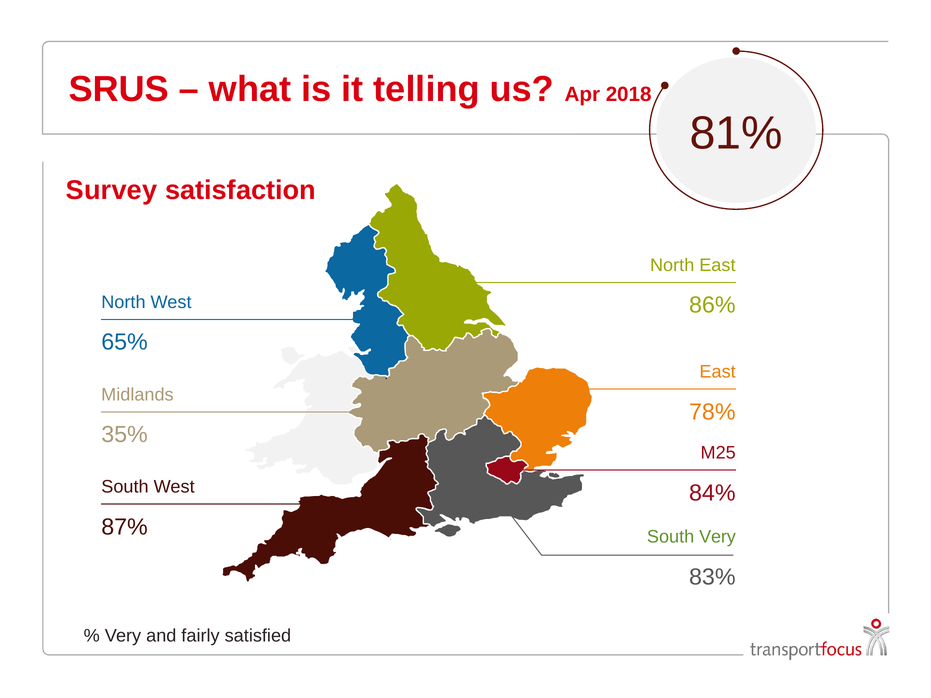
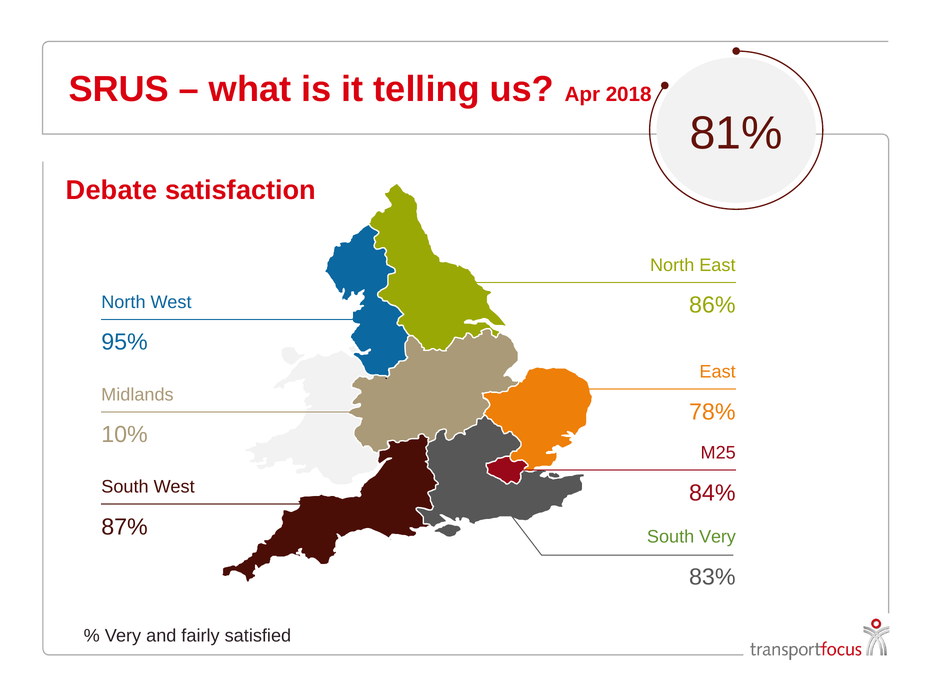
Survey: Survey -> Debate (112, 190)
65%: 65% -> 95% (125, 342)
35%: 35% -> 10% (125, 435)
